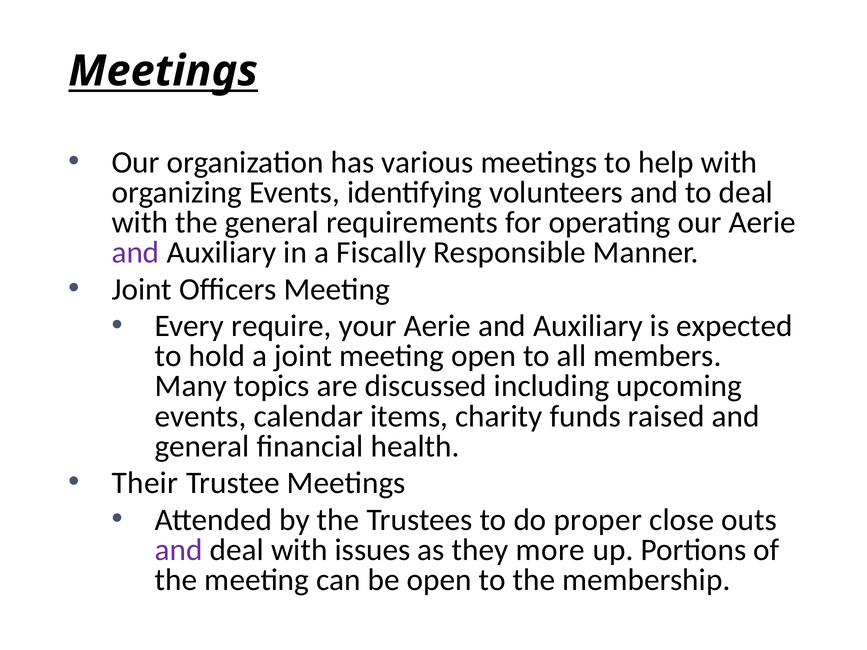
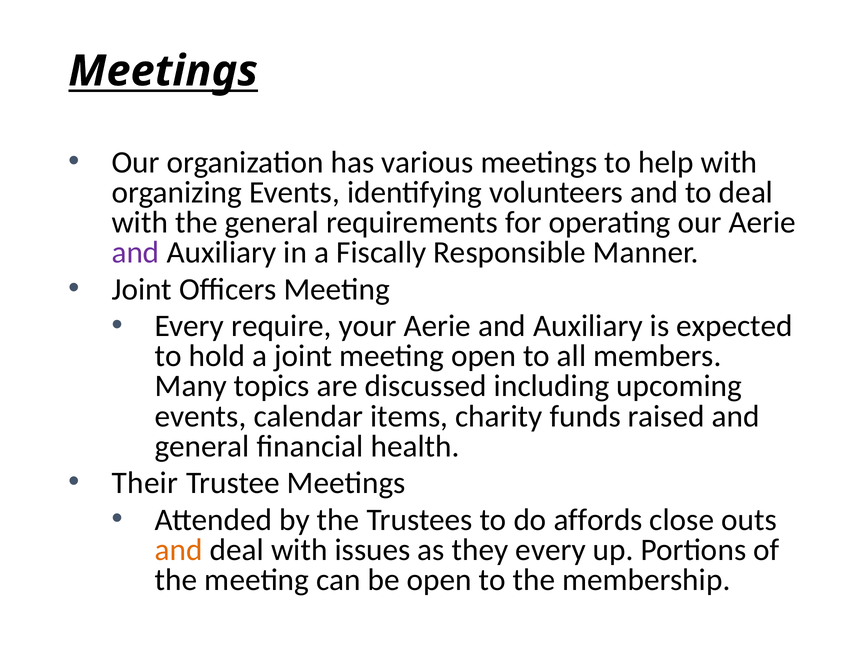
proper: proper -> affords (598, 520)
and colour: purple -> orange (179, 550)
they more: more -> every (551, 550)
